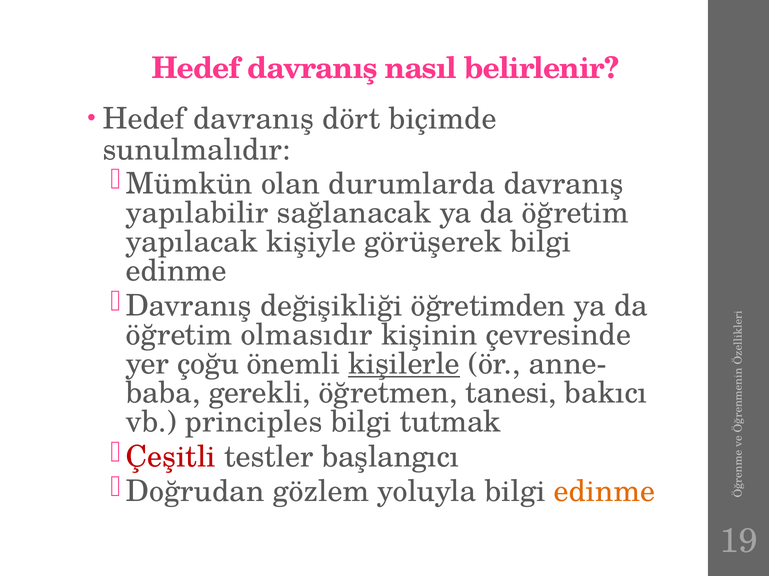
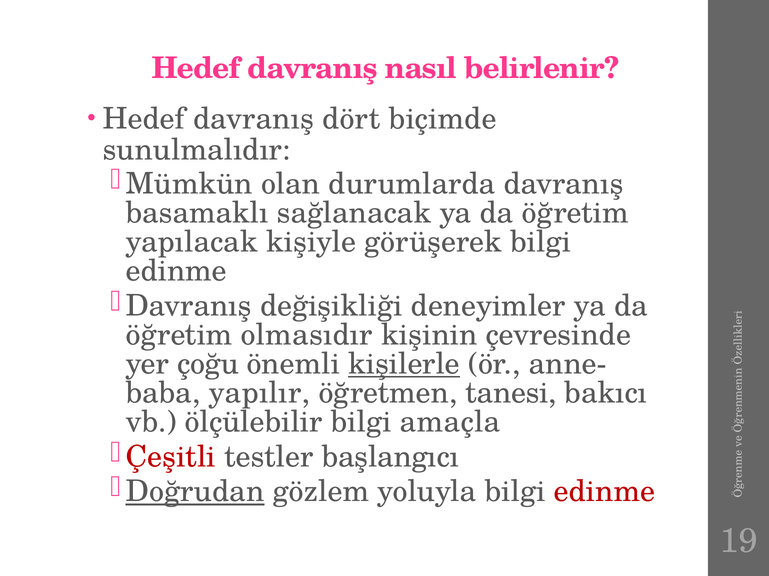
yapılabilir: yapılabilir -> basamaklı (197, 213)
öğretimden: öğretimden -> deneyimler (488, 306)
gerekli: gerekli -> yapılır (259, 393)
principles: principles -> ölçülebilir (254, 423)
tutmak: tutmak -> amaçla (450, 423)
Doğrudan underline: none -> present (195, 492)
edinme colour: orange -> red (605, 492)
